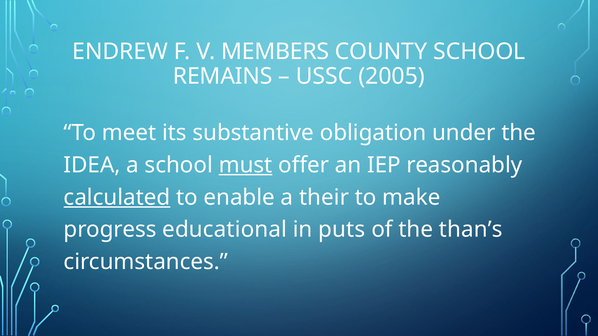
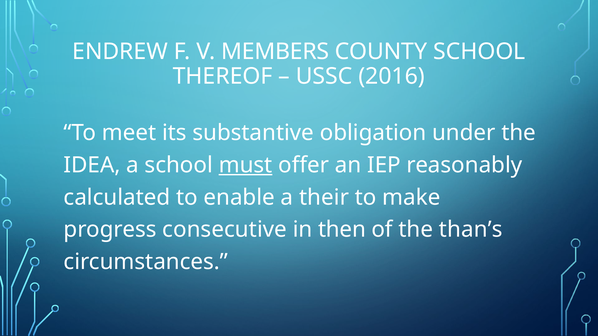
REMAINS: REMAINS -> THEREOF (223, 76)
2005: 2005 -> 2016 (392, 76)
calculated underline: present -> none (117, 198)
educational: educational -> consecutive (225, 230)
puts: puts -> then (342, 230)
